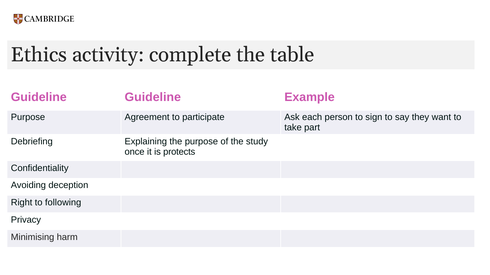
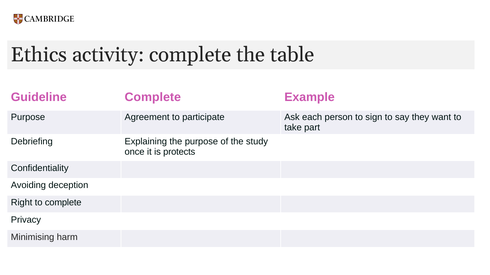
Guideline Guideline: Guideline -> Complete (153, 97)
to following: following -> complete (63, 203)
